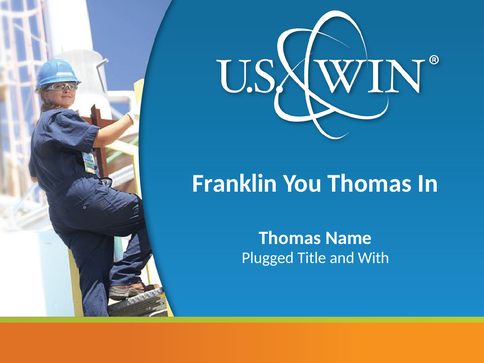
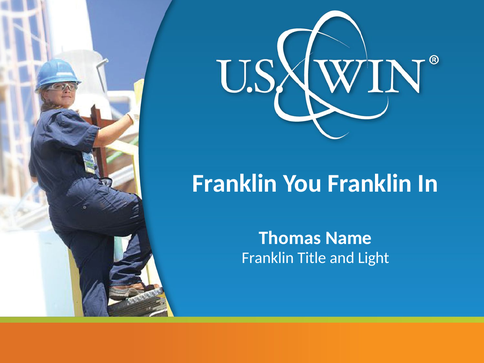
You Thomas: Thomas -> Franklin (370, 184)
Plugged: Plugged -> Franklin (268, 258)
With: With -> Light (374, 258)
